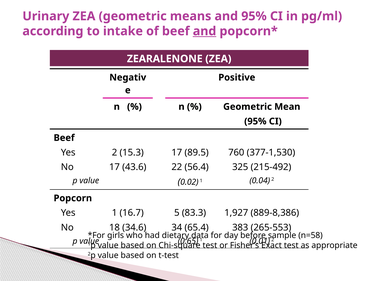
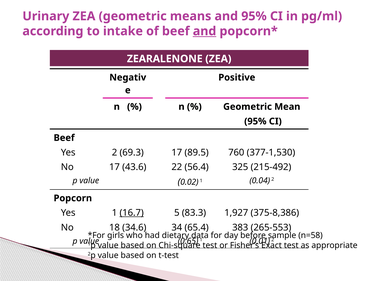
15.3: 15.3 -> 69.3 (132, 152)
16.7 underline: none -> present (132, 212)
889-8,386: 889-8,386 -> 375-8,386 (275, 212)
